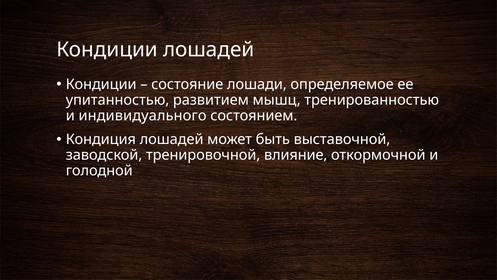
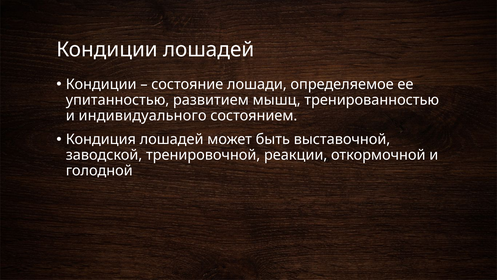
влияние: влияние -> реакции (296, 155)
